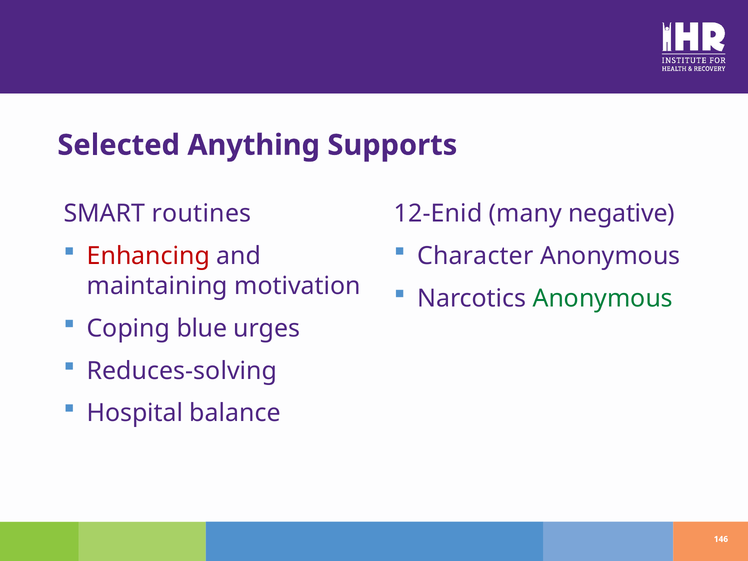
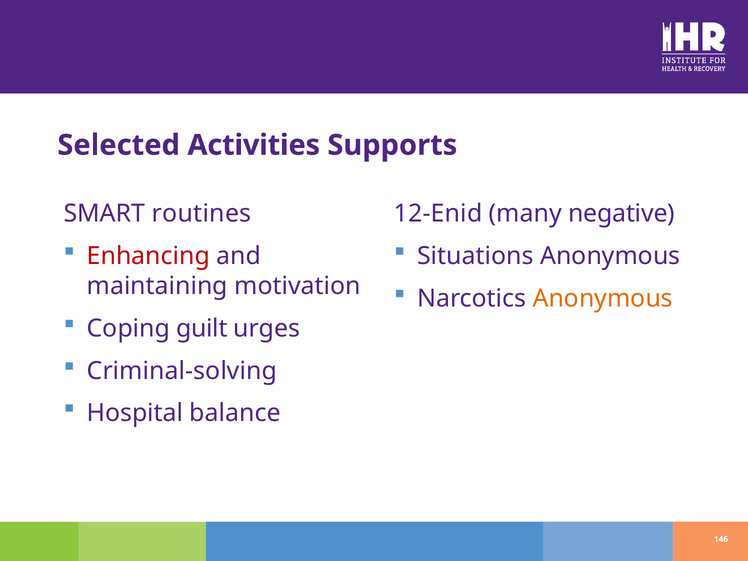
Anything: Anything -> Activities (254, 145)
Character: Character -> Situations (475, 256)
Anonymous colour: green -> orange (603, 299)
blue: blue -> guilt (202, 328)
Reduces-solving: Reduces-solving -> Criminal-solving (182, 371)
